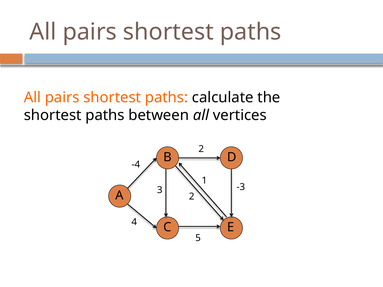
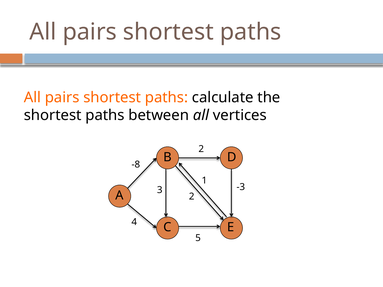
-4: -4 -> -8 (136, 165)
